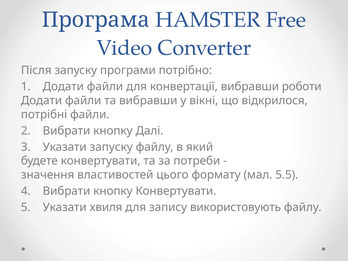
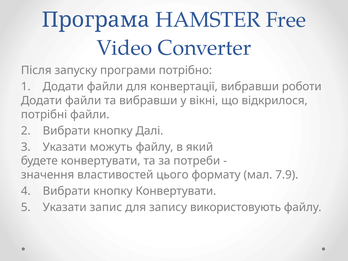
Указати запуску: запуску -> можуть (111, 147)
5.5: 5.5 -> 7.9 (287, 175)
хвиля: хвиля -> запис (106, 207)
